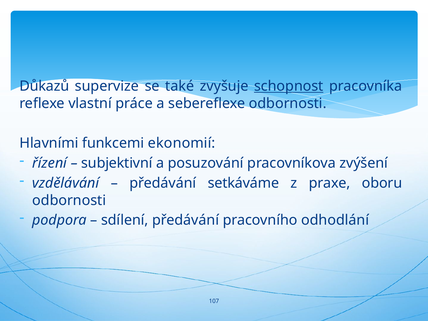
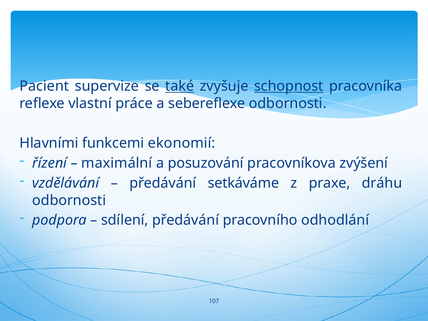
Důkazů: Důkazů -> Pacient (44, 86)
také underline: none -> present (180, 86)
subjektivní: subjektivní -> maximální (117, 163)
oboru: oboru -> dráhu (382, 183)
